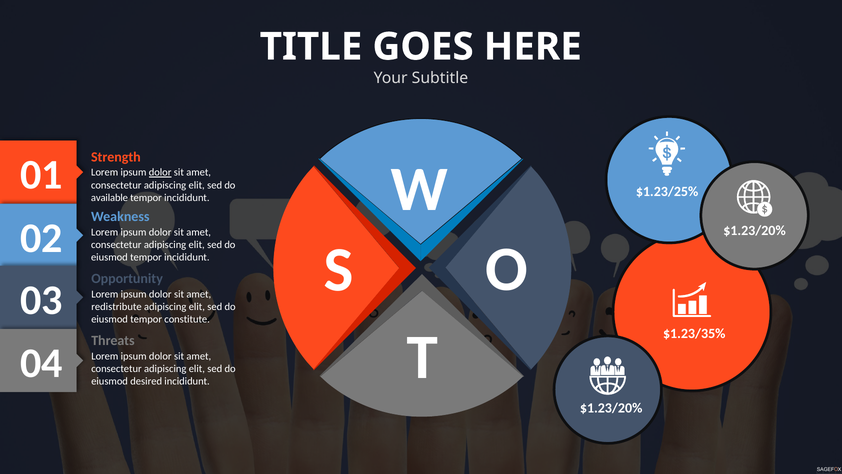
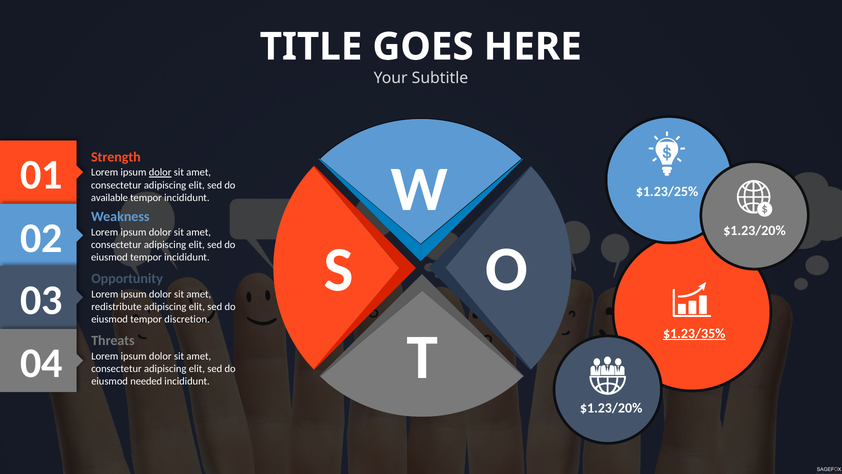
constitute: constitute -> discretion (187, 319)
$1.23/35% underline: none -> present (694, 333)
desired: desired -> needed (146, 381)
